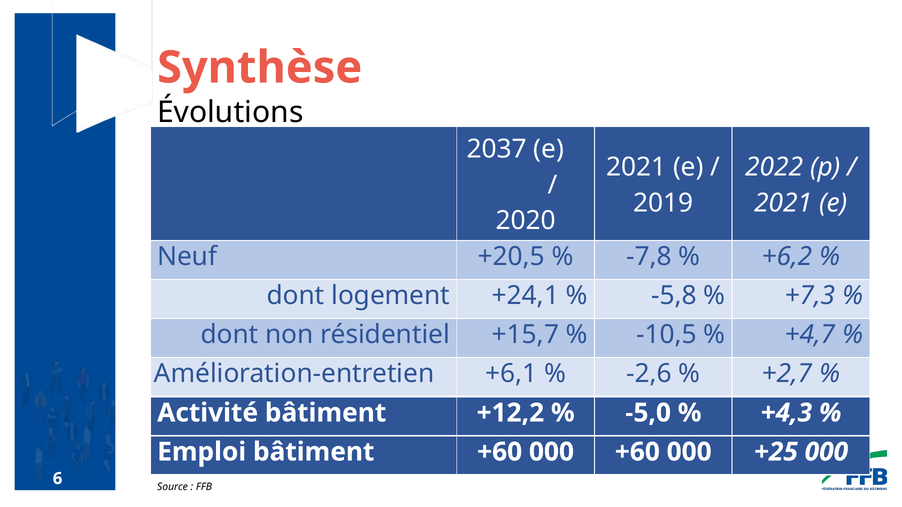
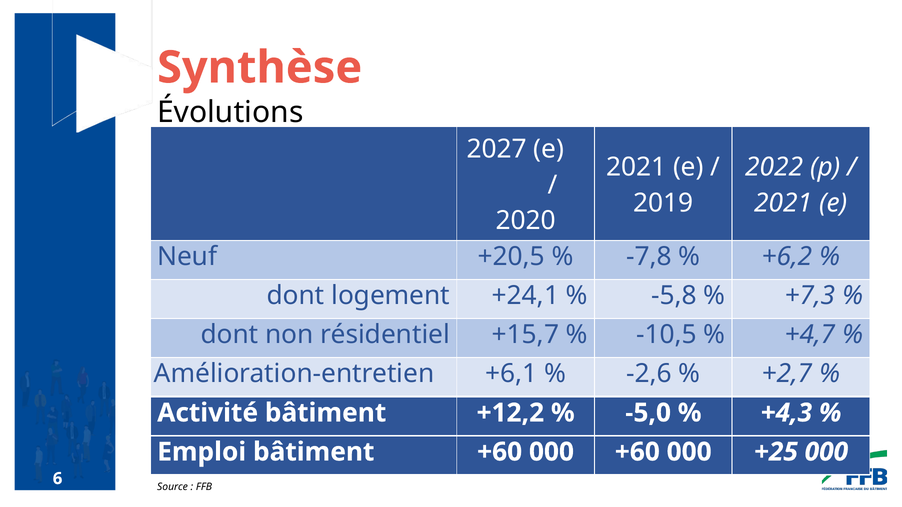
2037: 2037 -> 2027 (497, 149)
